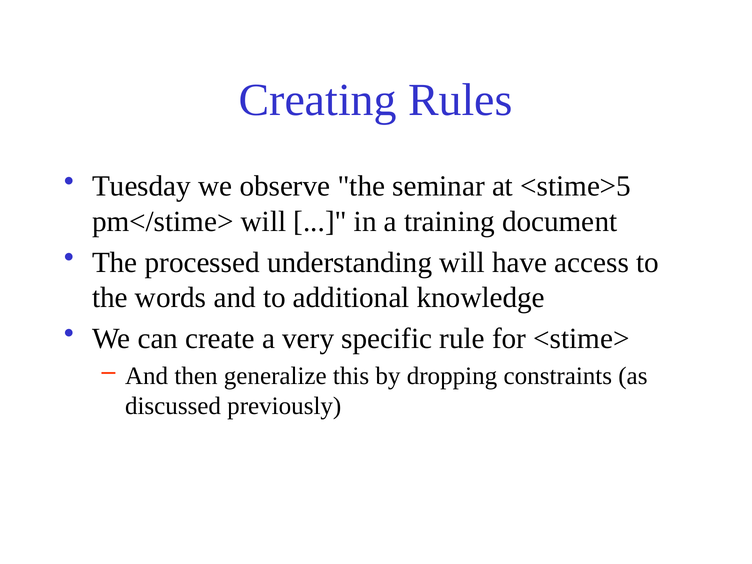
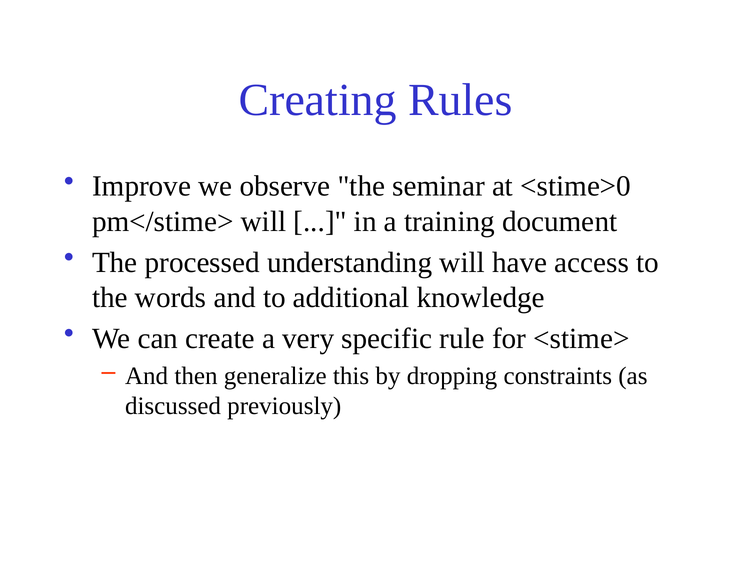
Tuesday: Tuesday -> Improve (142, 186)
<stime>5: <stime>5 -> <stime>0 (576, 186)
